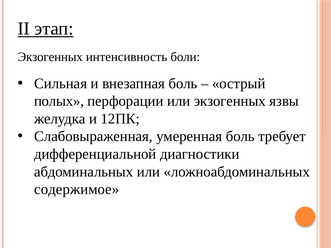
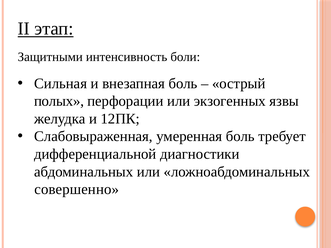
Экзогенных: Экзогенных -> Защитными (50, 57)
содержимое: содержимое -> совершенно (77, 189)
